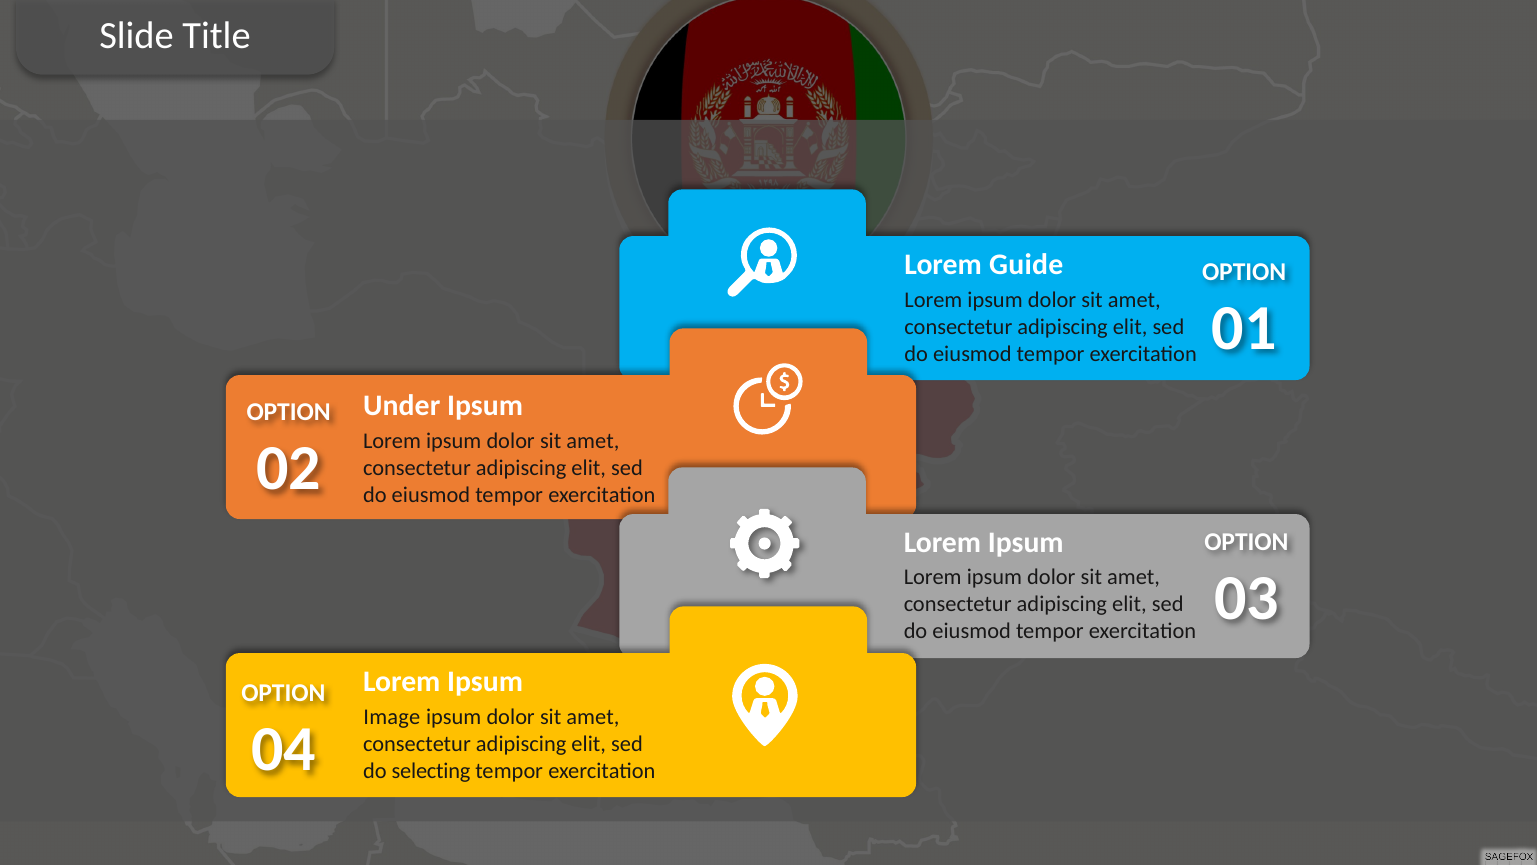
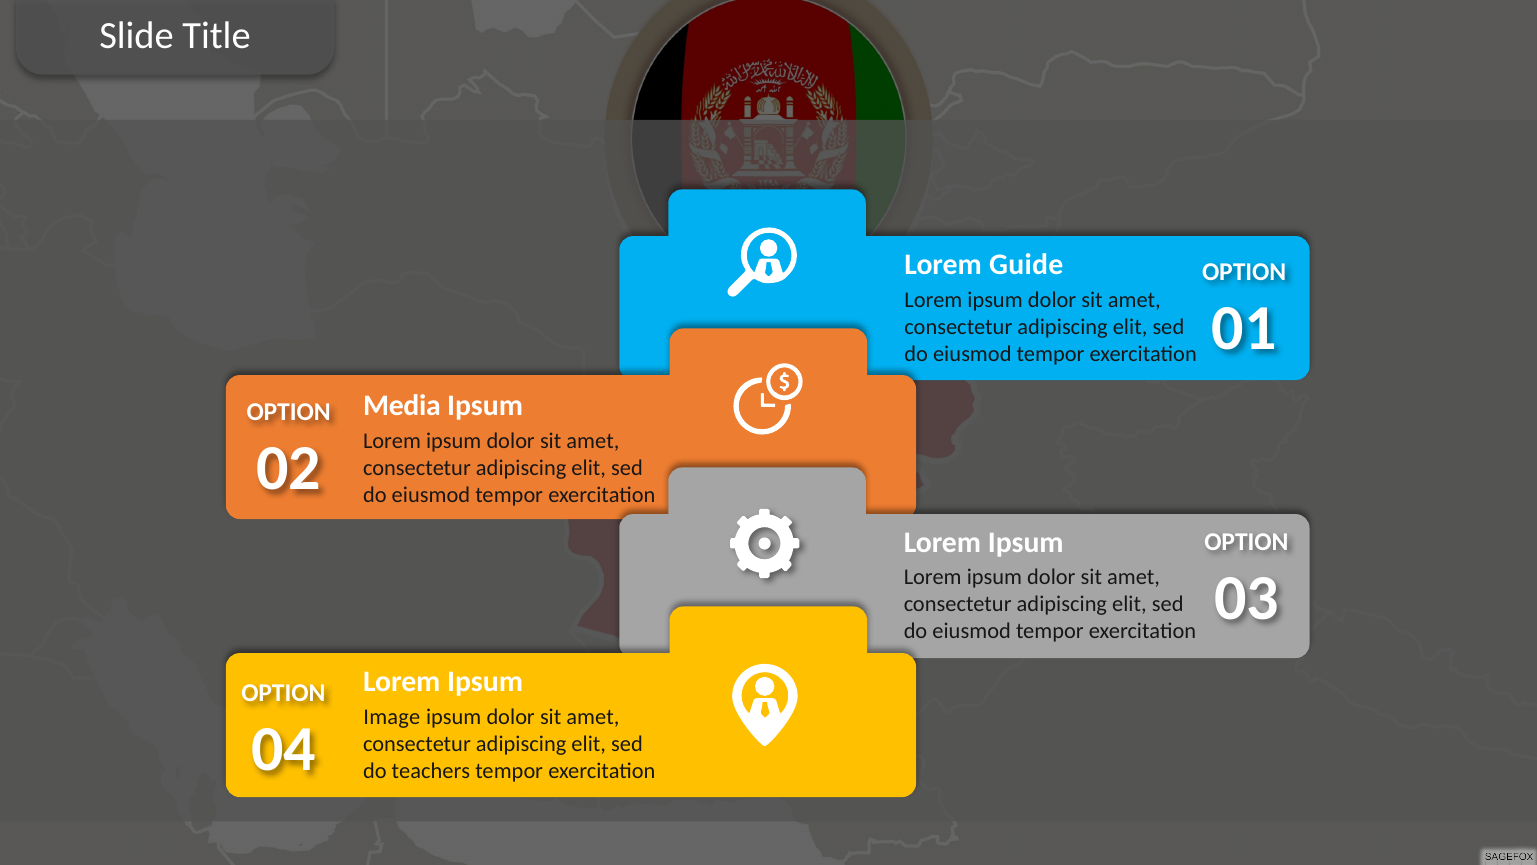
Under: Under -> Media (402, 405)
selecting: selecting -> teachers (431, 771)
